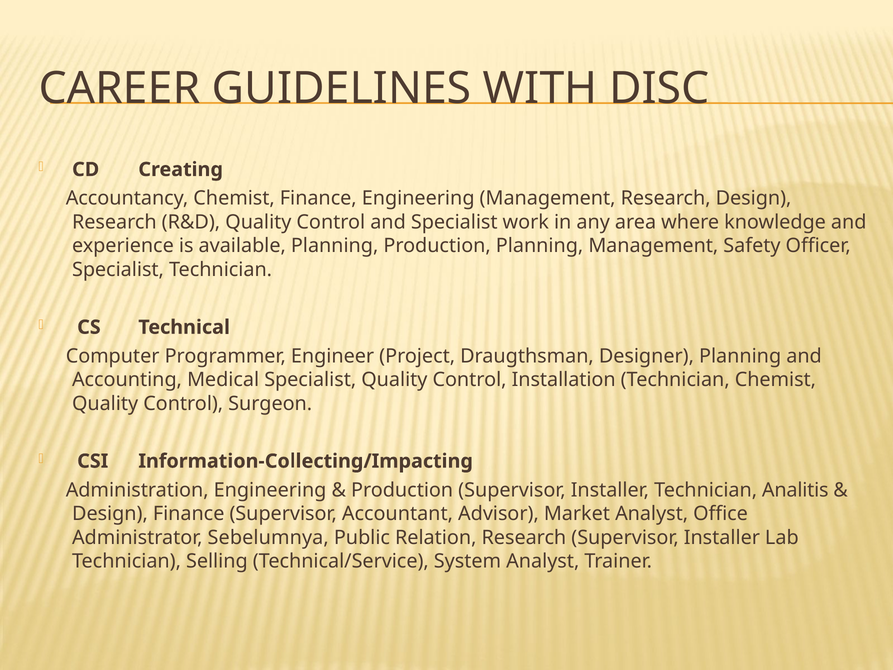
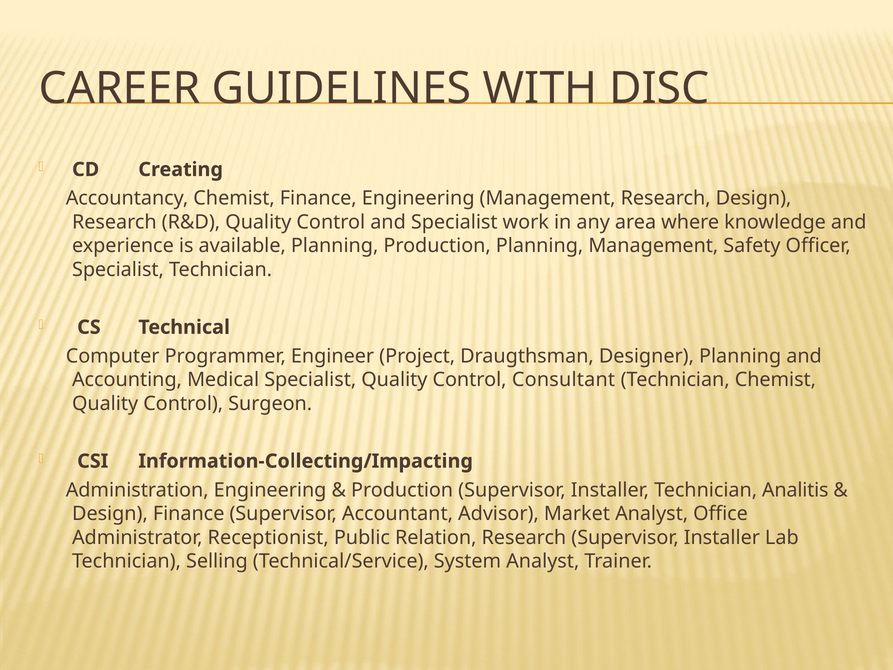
Installation: Installation -> Consultant (564, 380)
Sebelumnya: Sebelumnya -> Receptionist (268, 537)
